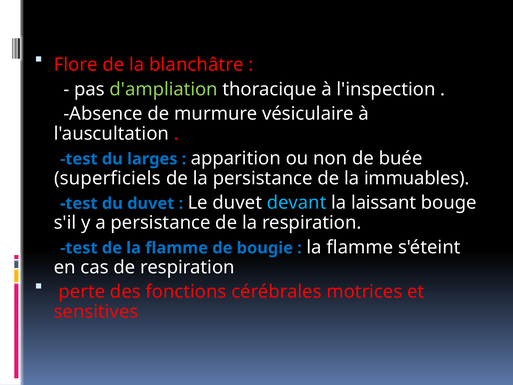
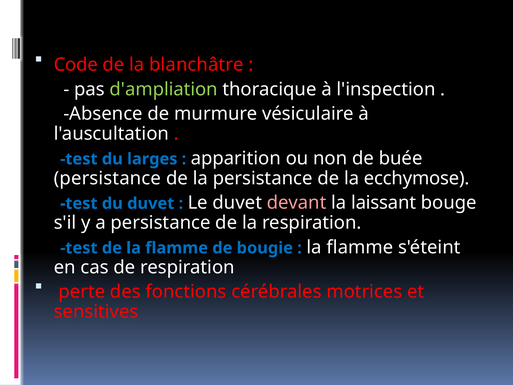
Flore: Flore -> Code (76, 65)
superficiels: superficiels -> persistance (107, 178)
immuables: immuables -> ecchymose (417, 178)
devant colour: light blue -> pink (297, 203)
